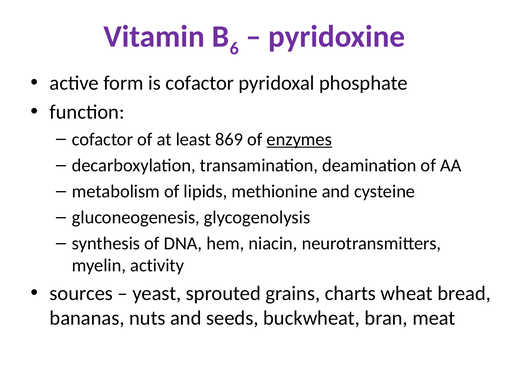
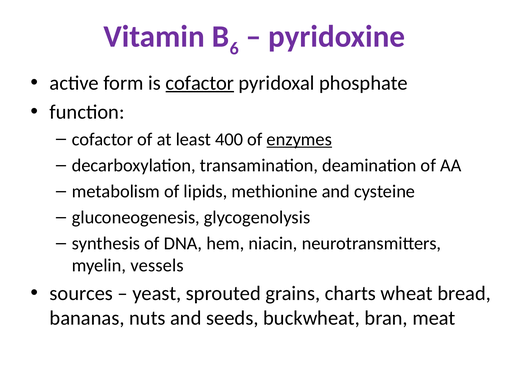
cofactor underline: none -> present (200, 83)
869: 869 -> 400 (229, 139)
activity: activity -> vessels (157, 265)
